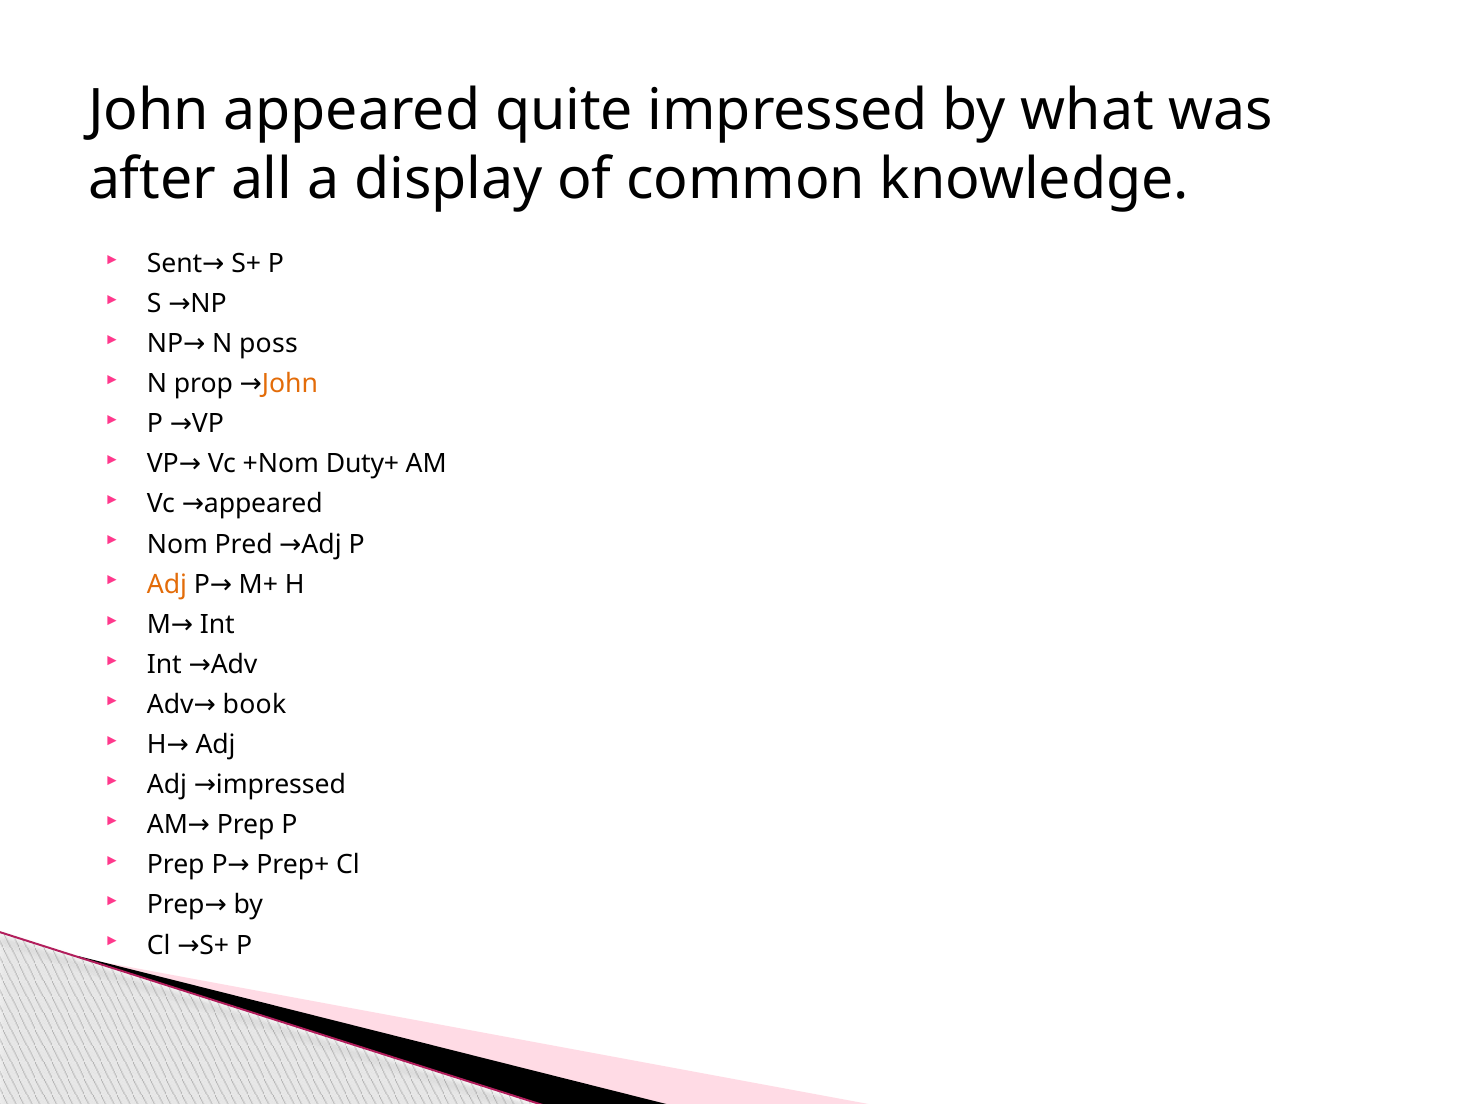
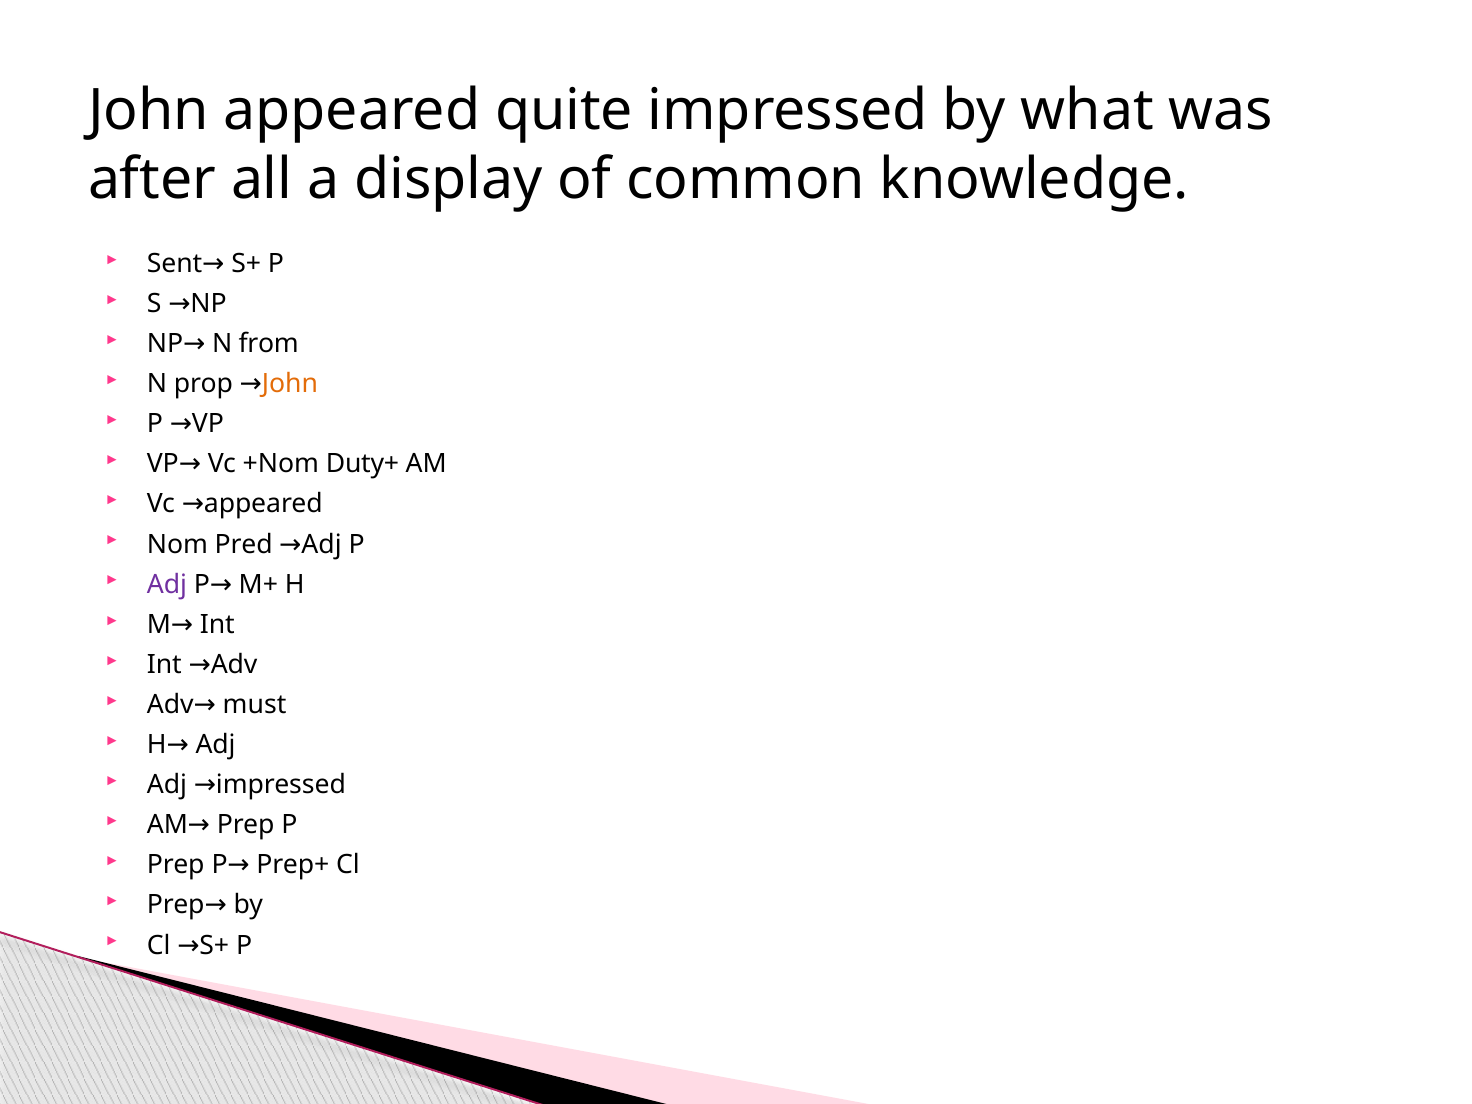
poss: poss -> from (269, 344)
Adj colour: orange -> purple (167, 584)
book: book -> must (255, 705)
